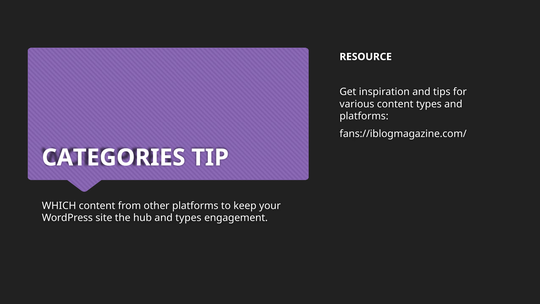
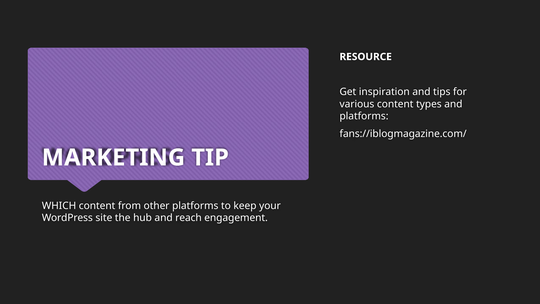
CATEGORIES: CATEGORIES -> MARKETING (113, 157)
and types: types -> reach (188, 218)
